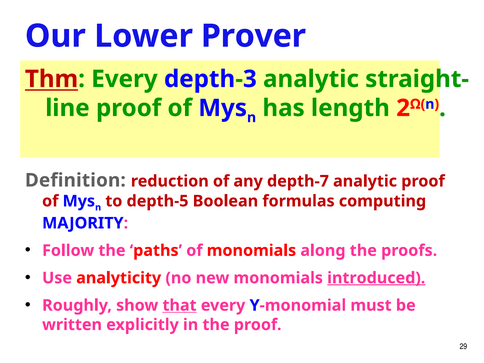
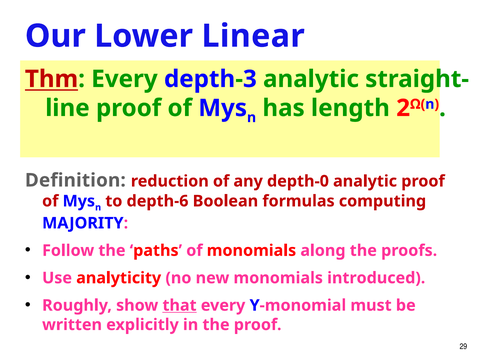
Prover: Prover -> Linear (253, 36)
depth-7: depth-7 -> depth-0 (298, 181)
depth-5: depth-5 -> depth-6 (158, 201)
introduced underline: present -> none (376, 278)
